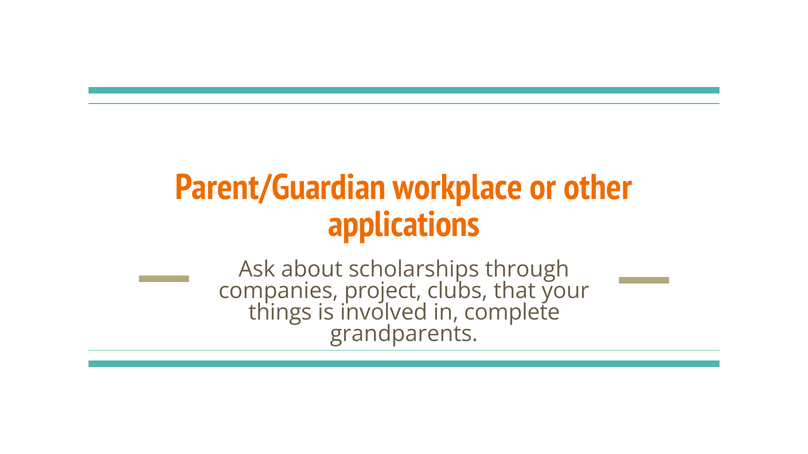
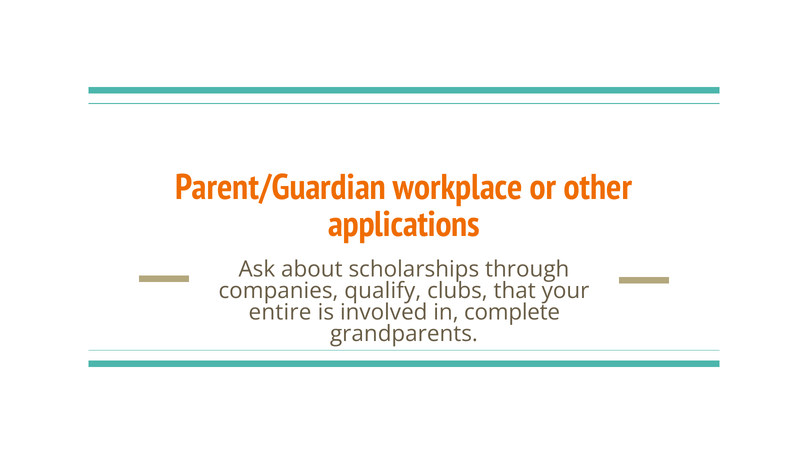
project: project -> qualify (383, 291)
things: things -> entire (280, 313)
